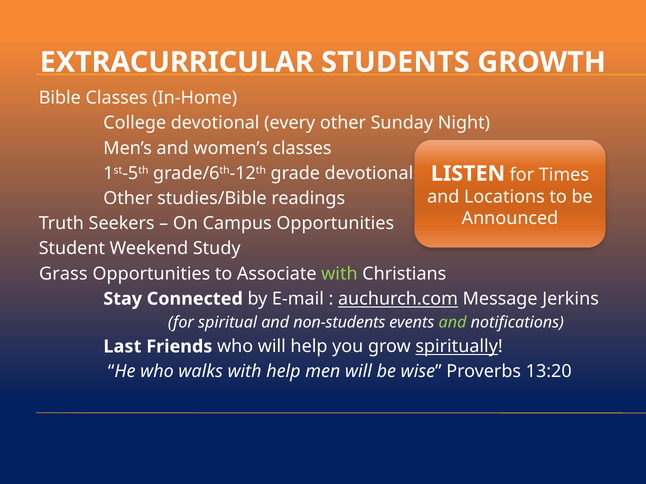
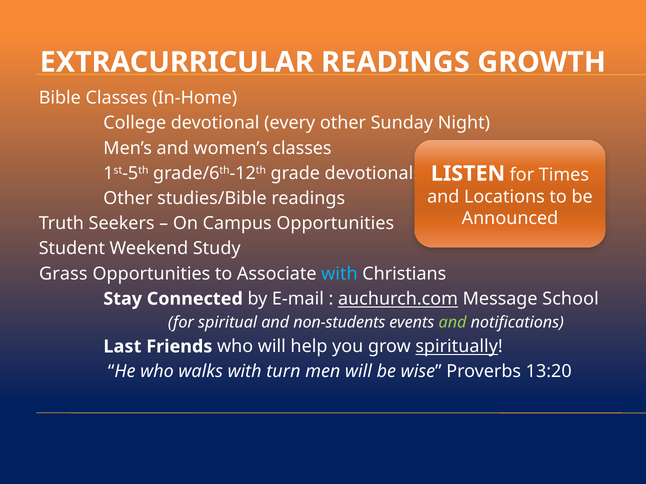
EXTRACURRICULAR STUDENTS: STUDENTS -> READINGS (395, 62)
with colour: light green -> light blue (339, 274)
Jerkins: Jerkins -> School (571, 299)
with help: help -> turn (283, 372)
